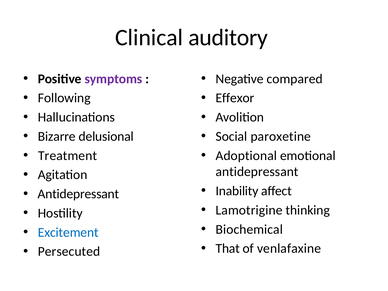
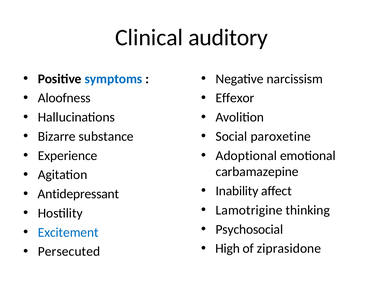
symptoms colour: purple -> blue (113, 79)
compared: compared -> narcissism (295, 79)
Following: Following -> Aloofness (64, 98)
delusional: delusional -> substance (106, 136)
Treatment: Treatment -> Experience (68, 156)
antidepressant: antidepressant -> carbamazepine (257, 172)
Biochemical: Biochemical -> Psychosocial (249, 229)
That: That -> High (228, 249)
venlafaxine: venlafaxine -> ziprasidone (289, 249)
